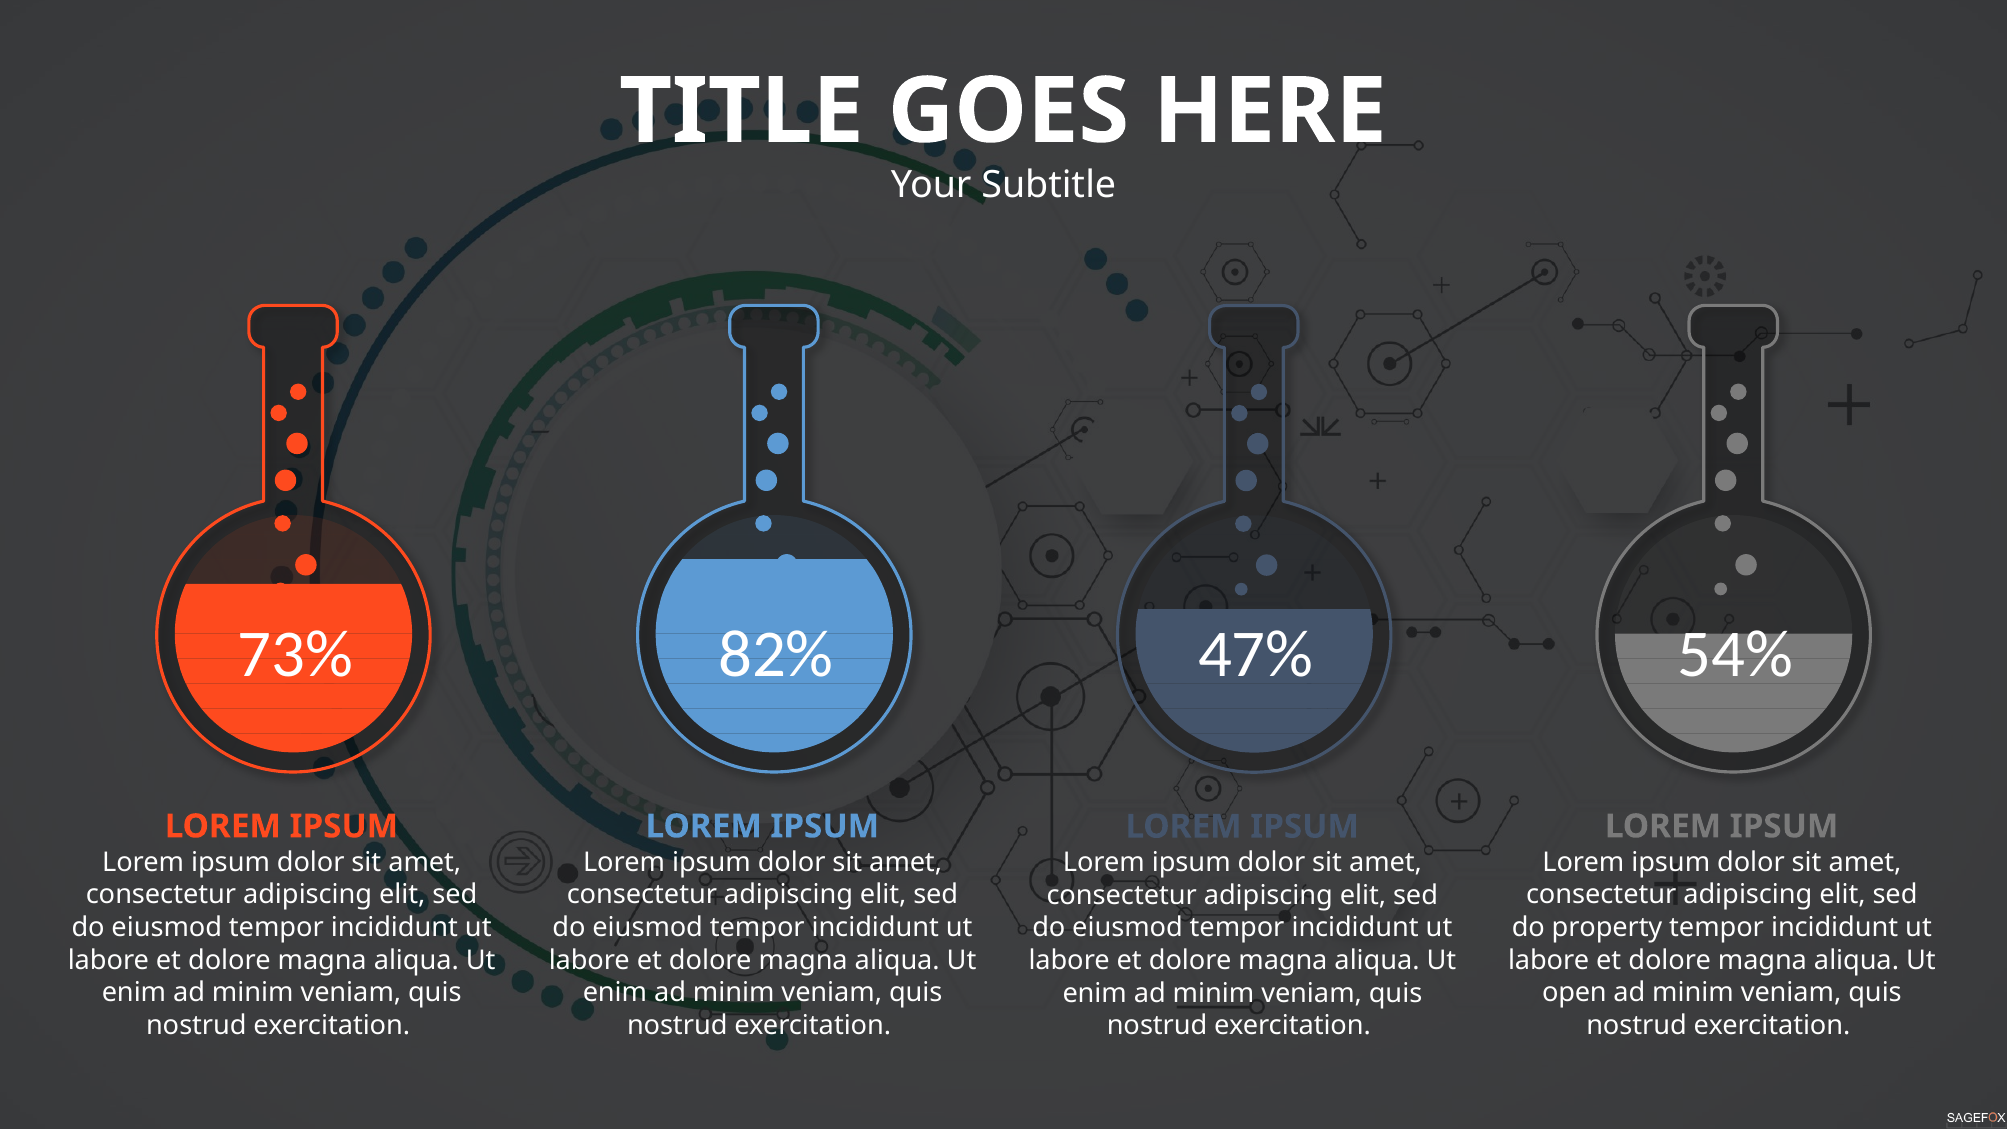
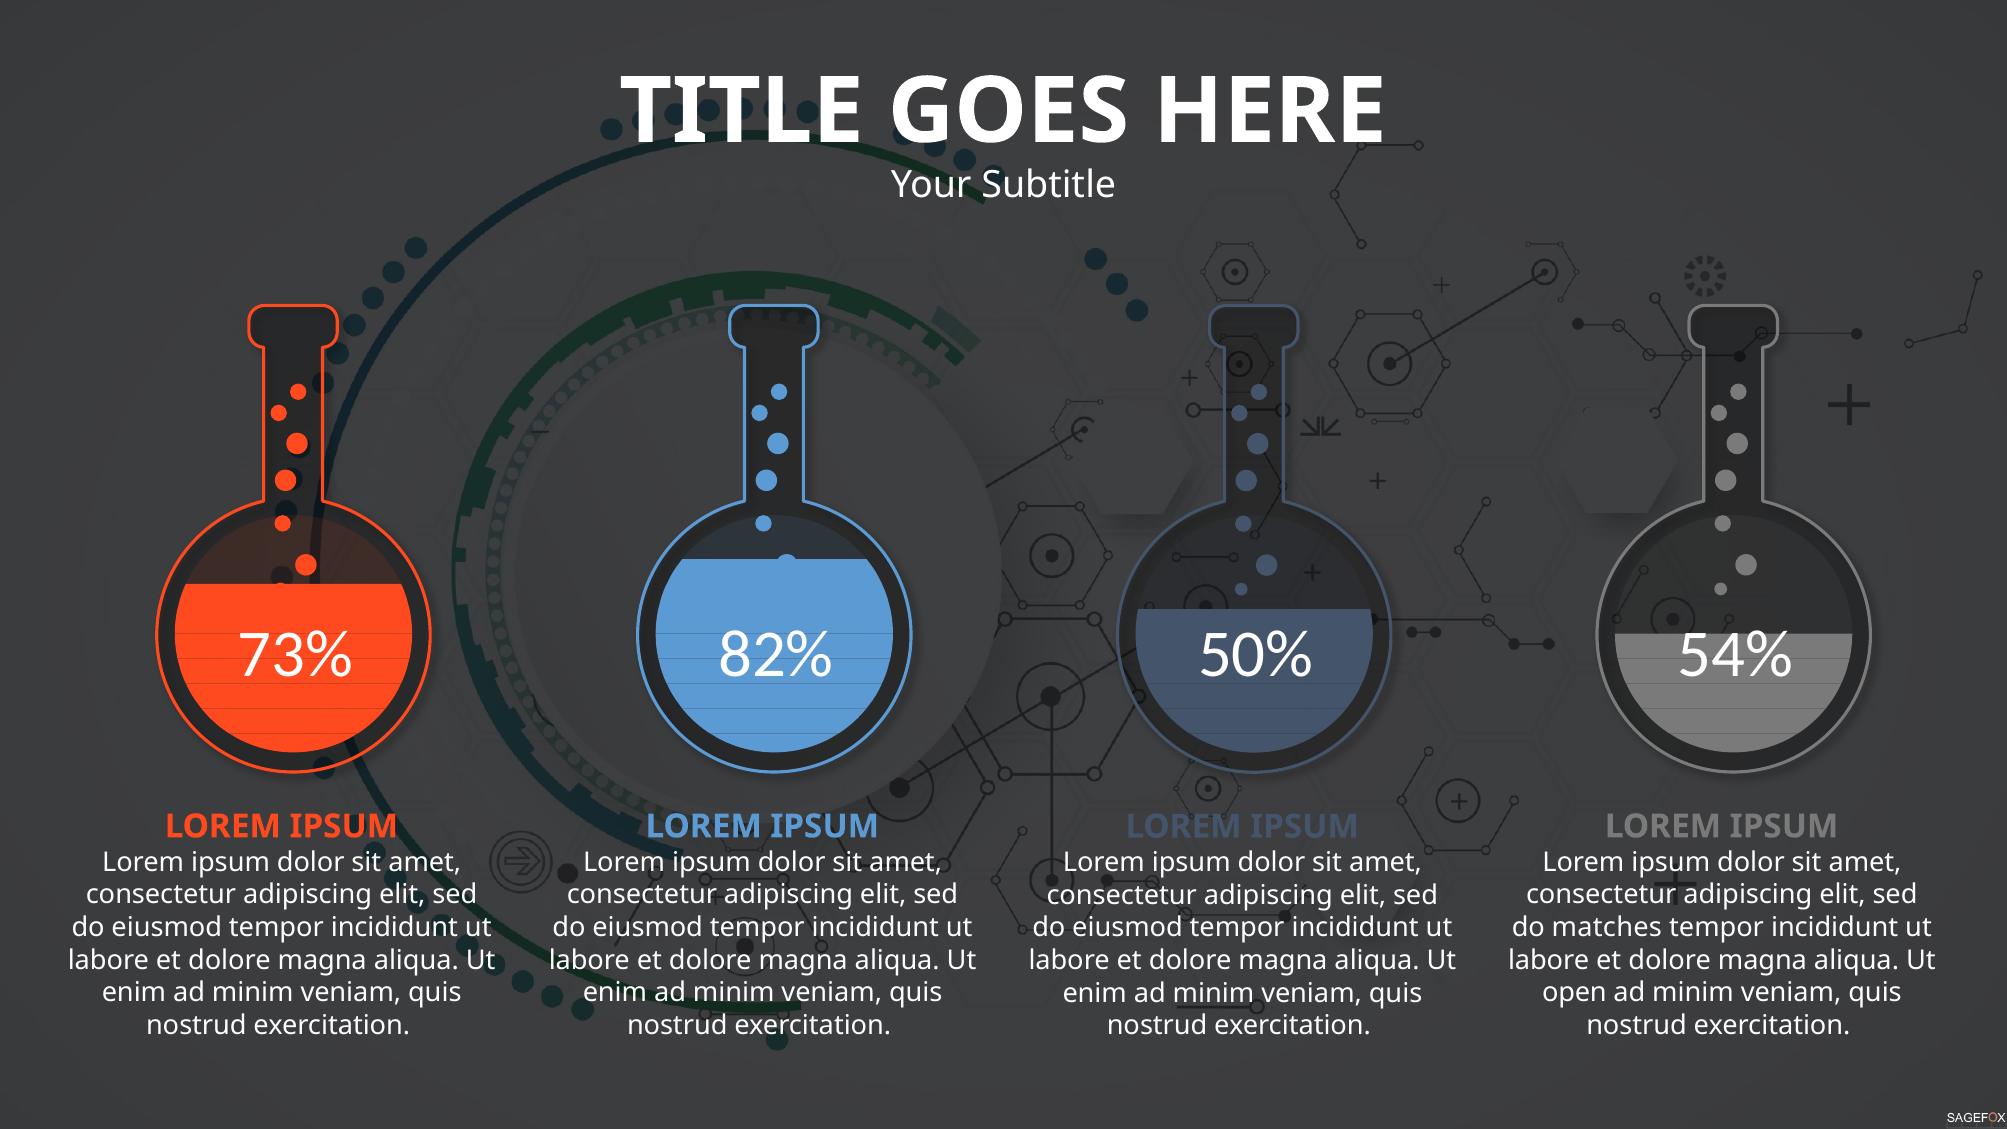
47%: 47% -> 50% (1256, 655)
property: property -> matches (1607, 928)
